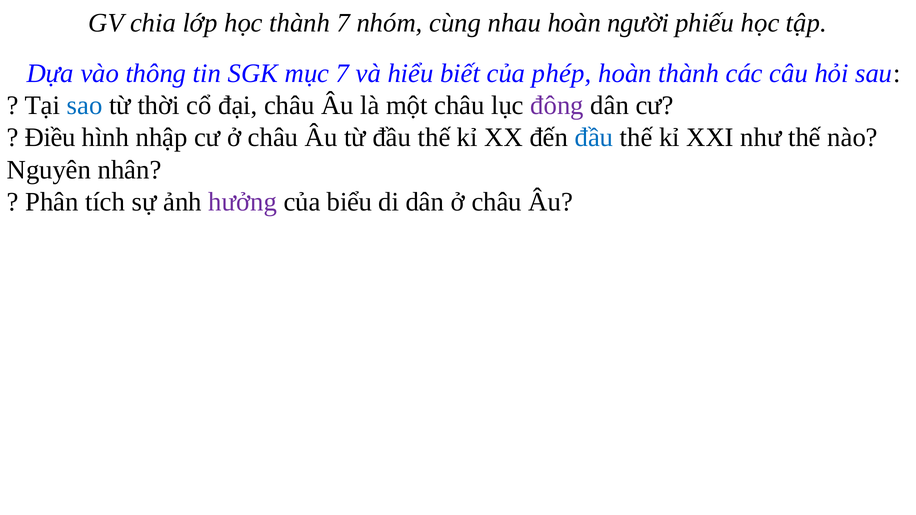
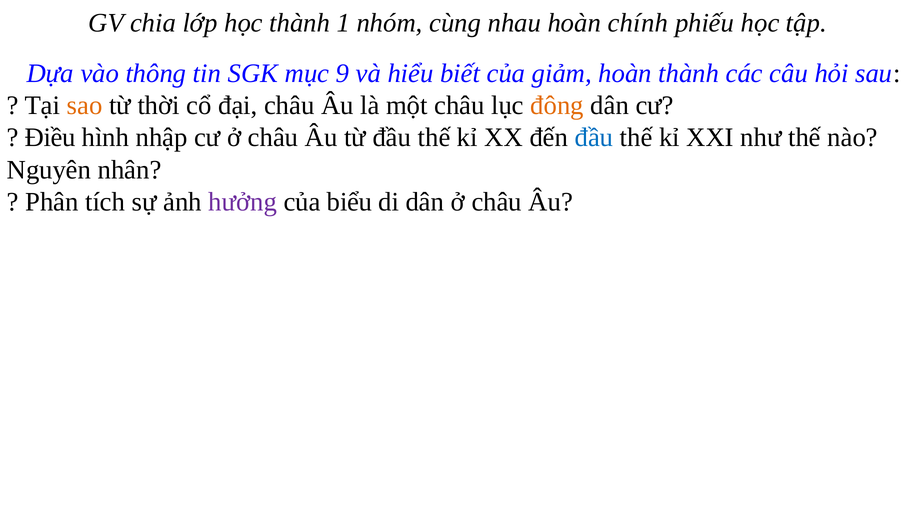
thành 7: 7 -> 1 (343, 23)
người: người -> chính (638, 23)
mục 7: 7 -> 9 (342, 74)
phép: phép -> giảm (562, 74)
sao colour: blue -> orange (85, 106)
đông colour: purple -> orange (557, 106)
